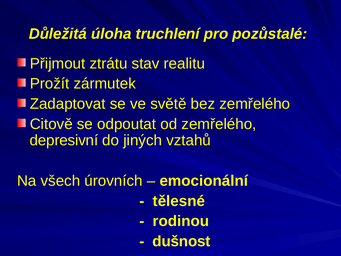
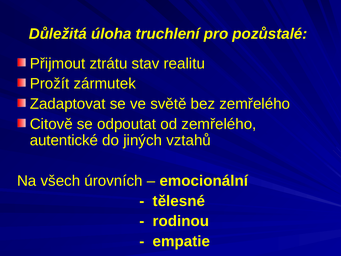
depresivní: depresivní -> autentické (64, 140)
dušnost: dušnost -> empatie (181, 241)
